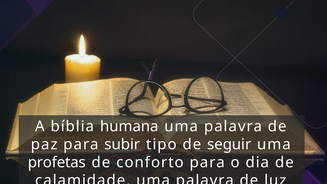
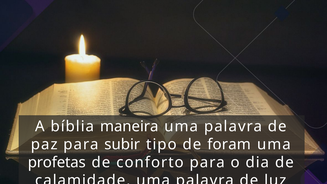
humana: humana -> maneira (129, 127)
seguir: seguir -> foram (229, 144)
